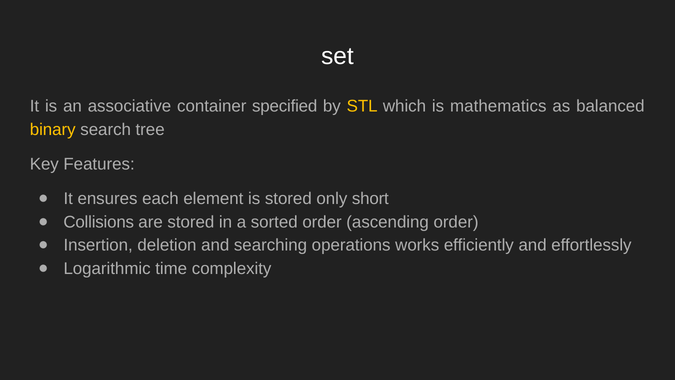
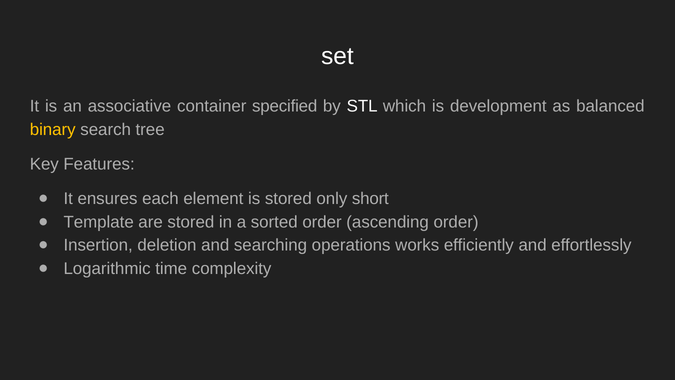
STL colour: yellow -> white (362, 106)
mathematics: mathematics -> development (498, 106)
Collisions: Collisions -> Template (99, 222)
